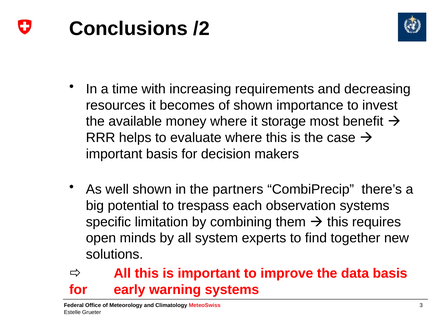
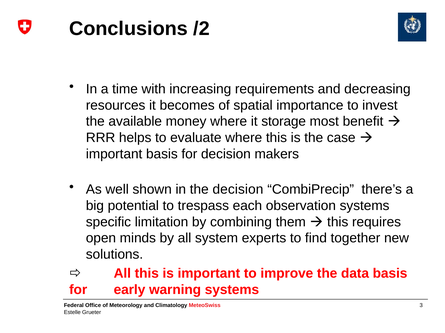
of shown: shown -> spatial (253, 105)
the partners: partners -> decision (238, 190)
